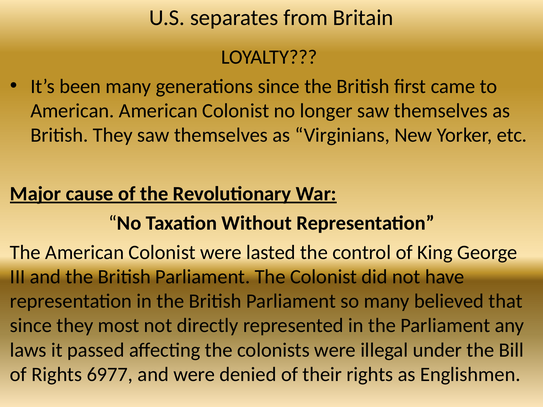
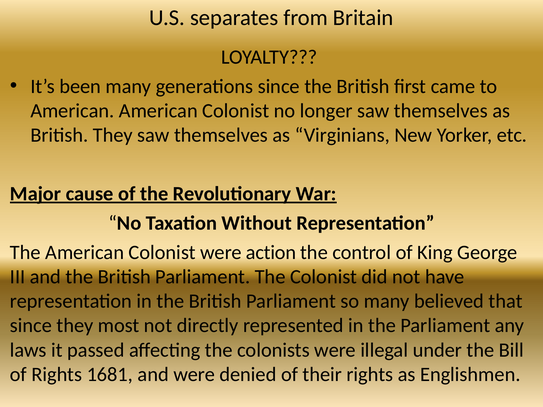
lasted: lasted -> action (271, 252)
6977: 6977 -> 1681 (110, 375)
